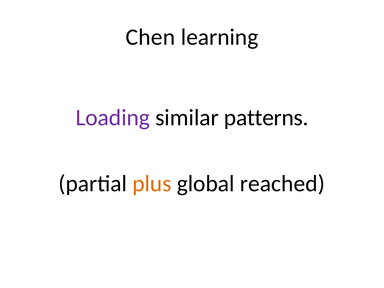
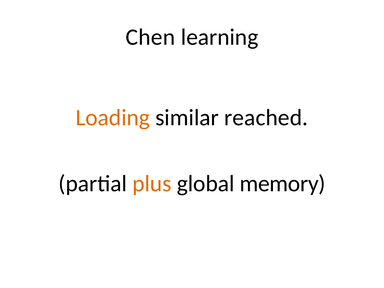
Loading colour: purple -> orange (113, 118)
patterns: patterns -> reached (266, 118)
reached: reached -> memory (283, 184)
